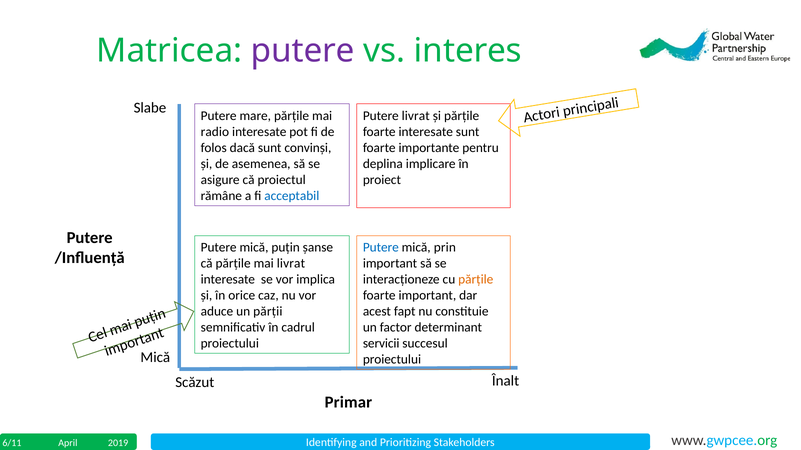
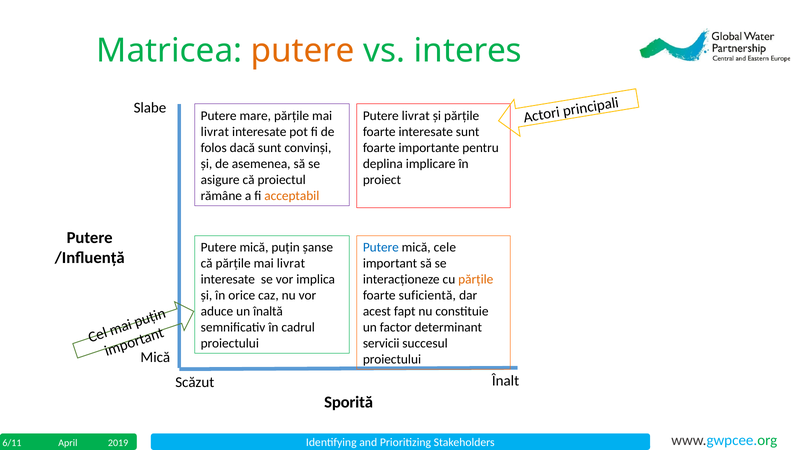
putere colour: purple -> orange (303, 51)
radio: radio -> livrat (215, 132)
acceptabil colour: blue -> orange (292, 196)
prin: prin -> cele (445, 248)
foarte important: important -> suficientă (427, 296)
părții: părții -> înaltă (268, 312)
Primar: Primar -> Sporită (349, 403)
